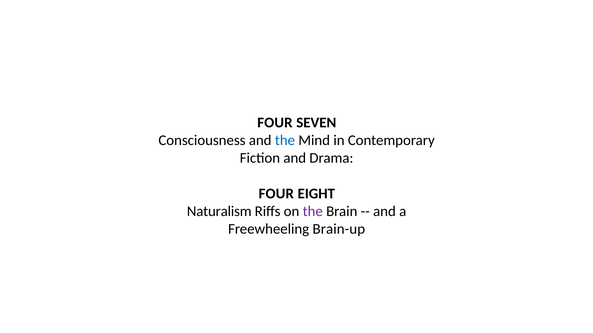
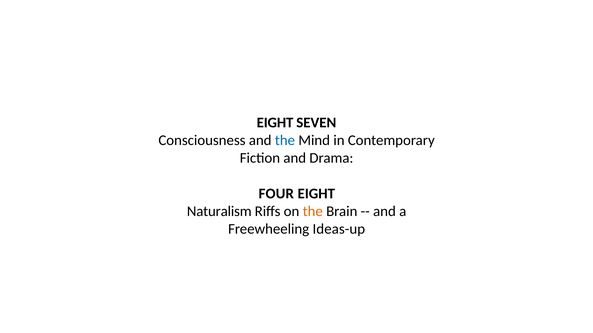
FOUR: FOUR -> EIGHT (275, 123)
the colour: purple -> orange (313, 212)
Brain-up: Brain-up -> Ideas-up (339, 229)
